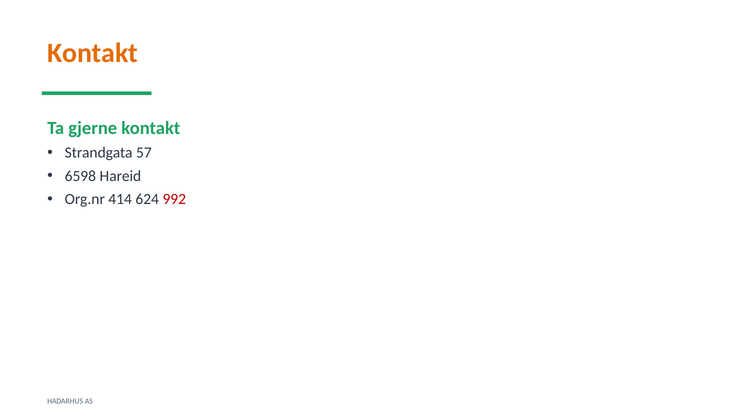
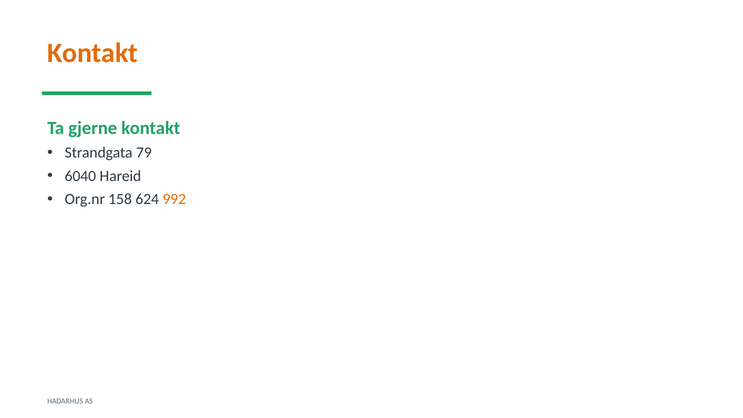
57: 57 -> 79 (144, 153)
6598: 6598 -> 6040 (80, 176)
414: 414 -> 158 (120, 199)
992 colour: red -> orange (174, 199)
